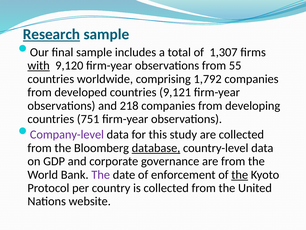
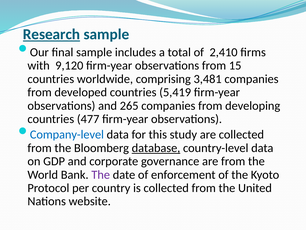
1,307: 1,307 -> 2,410 (224, 52)
with underline: present -> none (39, 66)
55: 55 -> 15 (235, 66)
1,792: 1,792 -> 3,481 (208, 79)
9,121: 9,121 -> 5,419 (175, 92)
218: 218 -> 265 (129, 105)
751: 751 -> 477 (88, 119)
Company-level colour: purple -> blue (67, 134)
the underline: present -> none (240, 174)
